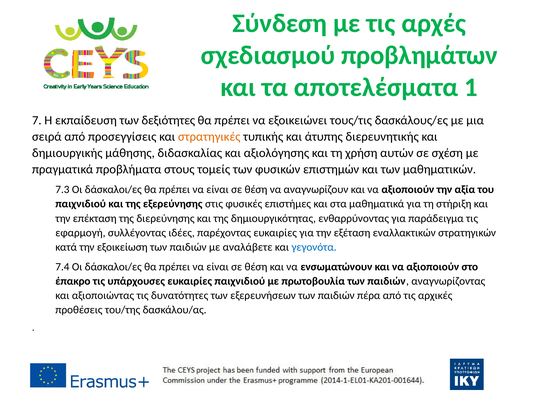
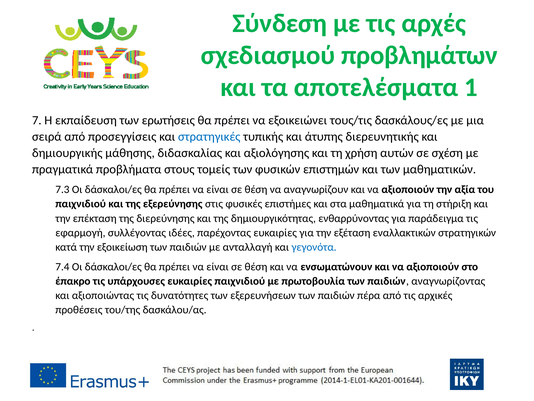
δεξιότητες: δεξιότητες -> ερωτήσεις (168, 120)
στρατηγικές colour: orange -> blue (209, 136)
αναλάβετε: αναλάβετε -> ανταλλαγή (248, 247)
